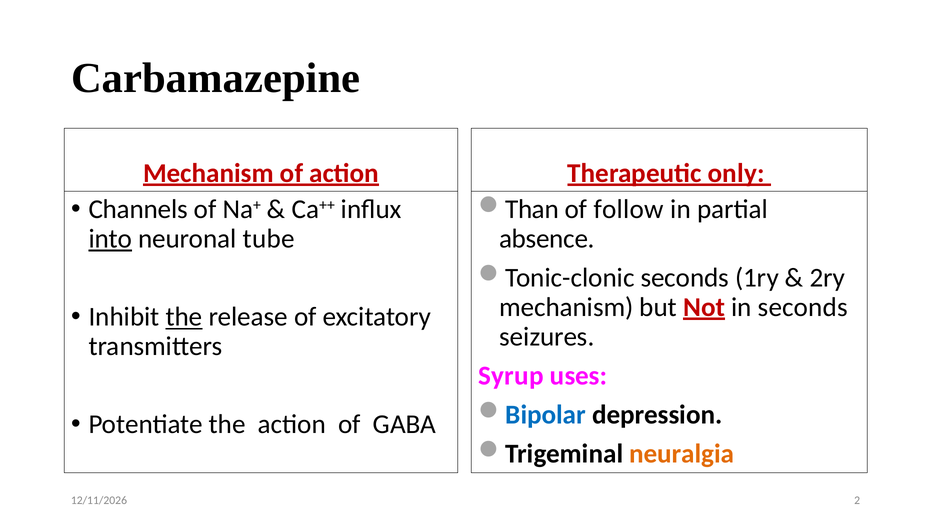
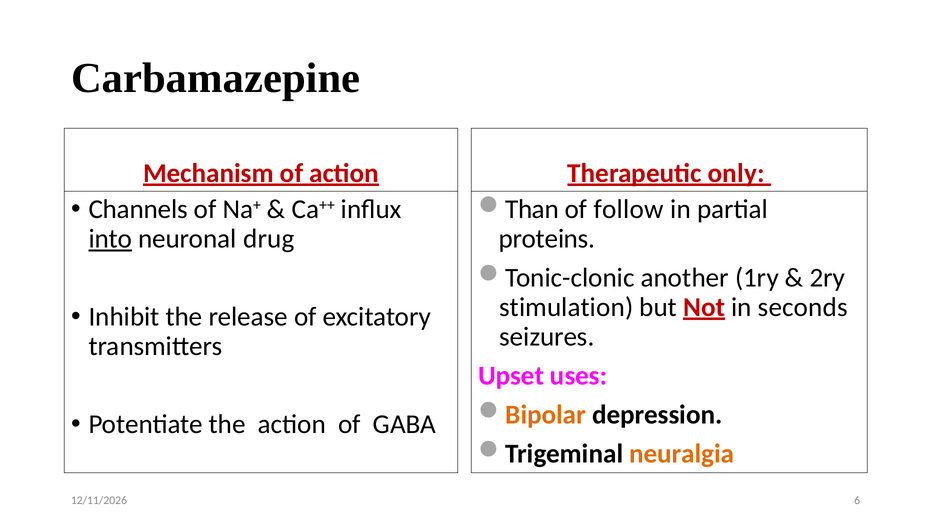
tube: tube -> drug (269, 239)
absence: absence -> proteins (547, 239)
Tonic-clonic seconds: seconds -> another (685, 278)
mechanism: mechanism -> stimulation (566, 307)
the underline: present -> none (184, 317)
Syrup: Syrup -> Upset (511, 375)
Bipolar colour: blue -> orange (546, 414)
2: 2 -> 6 (857, 500)
